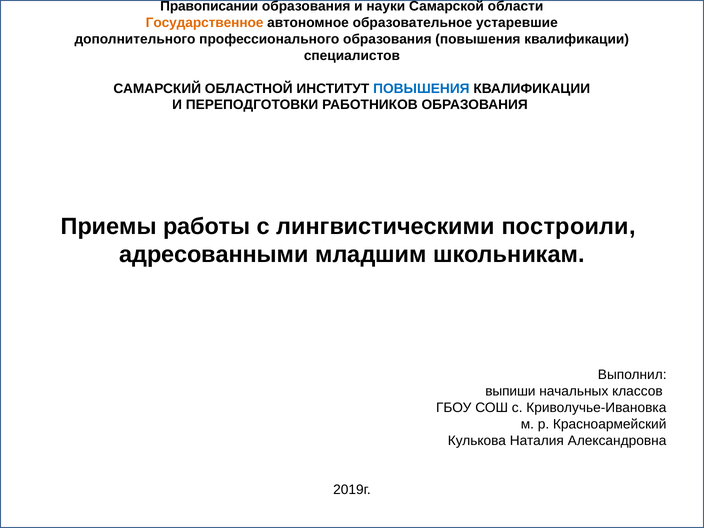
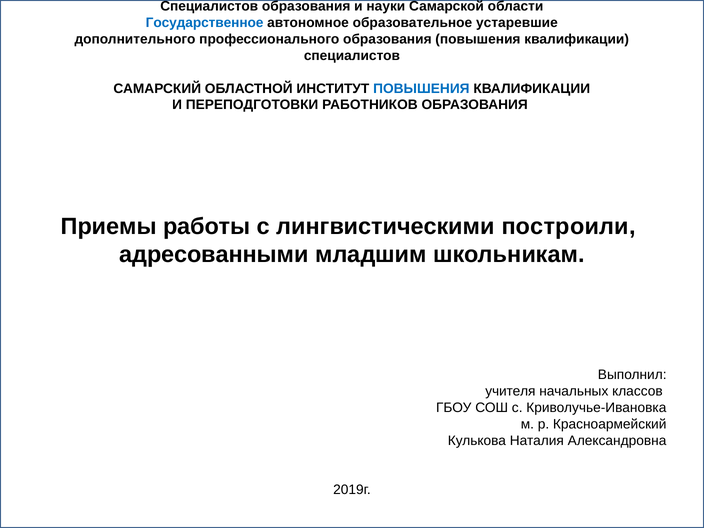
Правописании: Правописании -> Специалистов (209, 6)
Государственное colour: orange -> blue (205, 23)
выпиши: выпиши -> учителя (510, 391)
